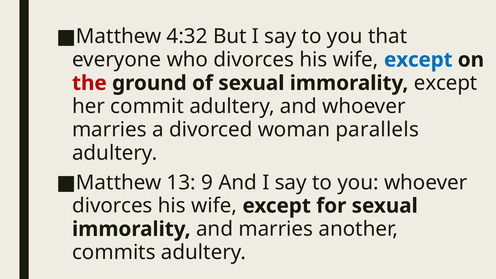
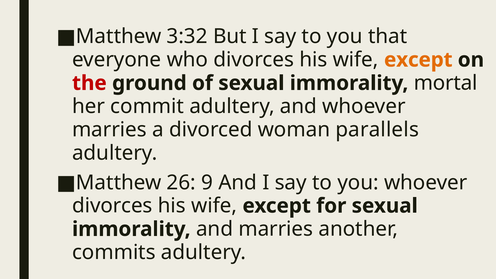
4:32: 4:32 -> 3:32 (187, 37)
except colour: blue -> orange (418, 60)
immorality except: except -> mortal (446, 83)
13: 13 -> 26 (181, 183)
